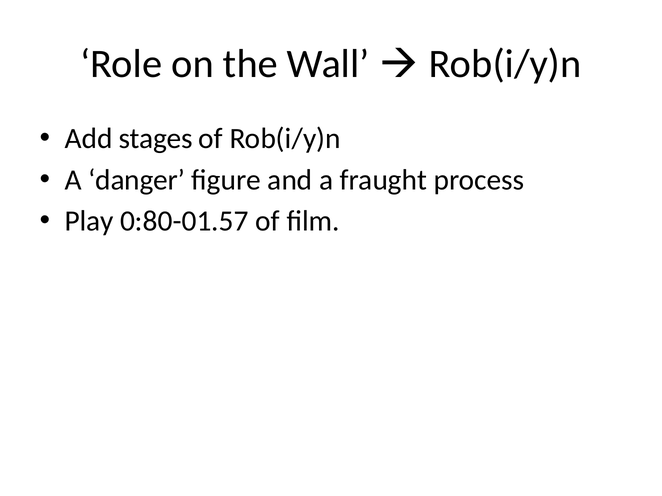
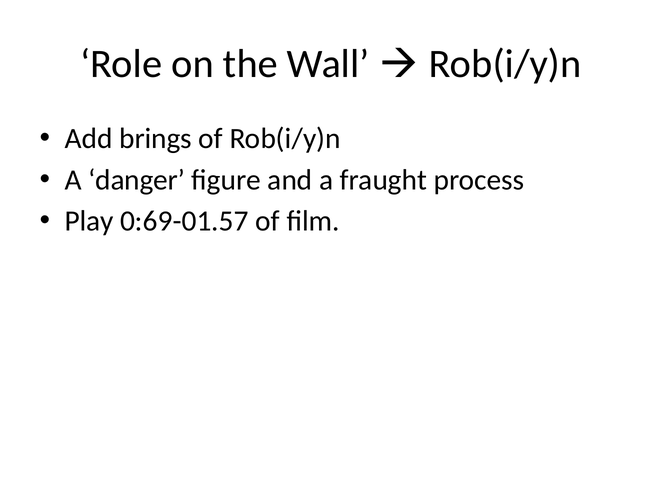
stages: stages -> brings (156, 139)
0:80-01.57: 0:80-01.57 -> 0:69-01.57 (184, 221)
